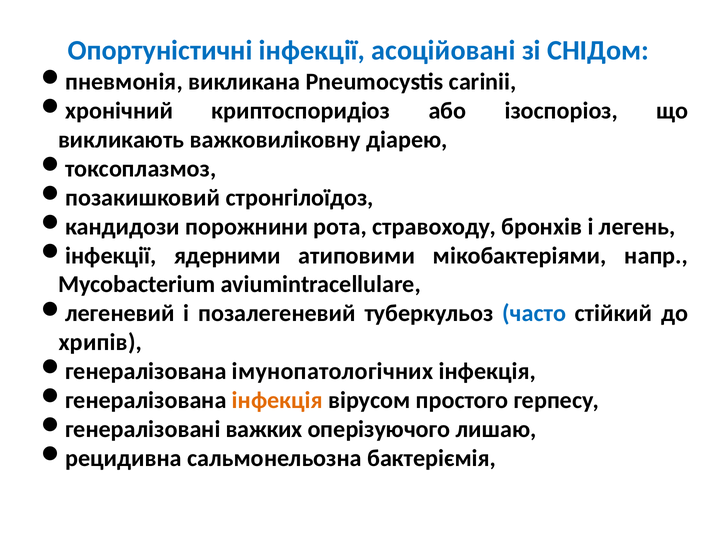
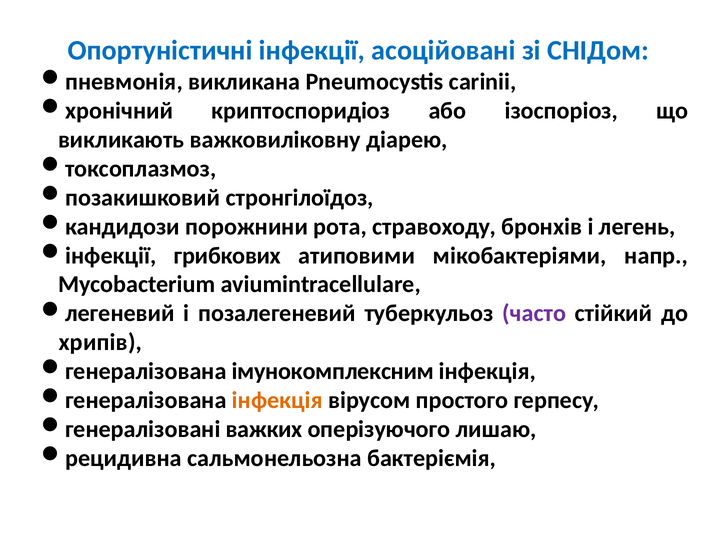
ядерними: ядерними -> грибкових (227, 256)
часто colour: blue -> purple (534, 313)
імунопатологічних: імунопатологічних -> імунокомплексним (333, 371)
